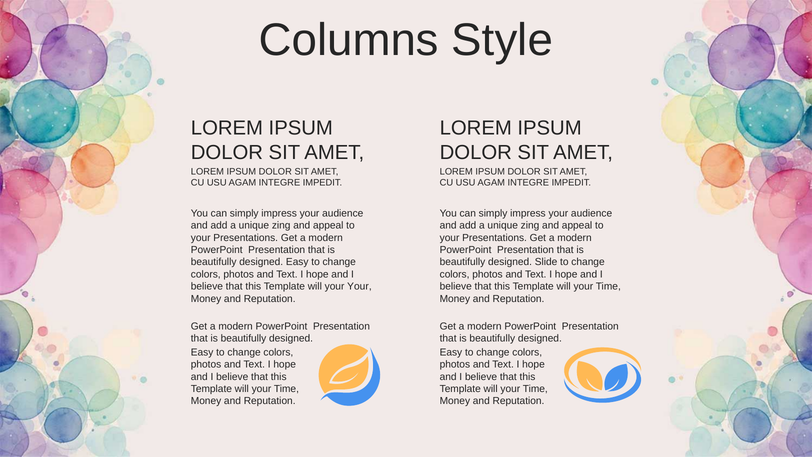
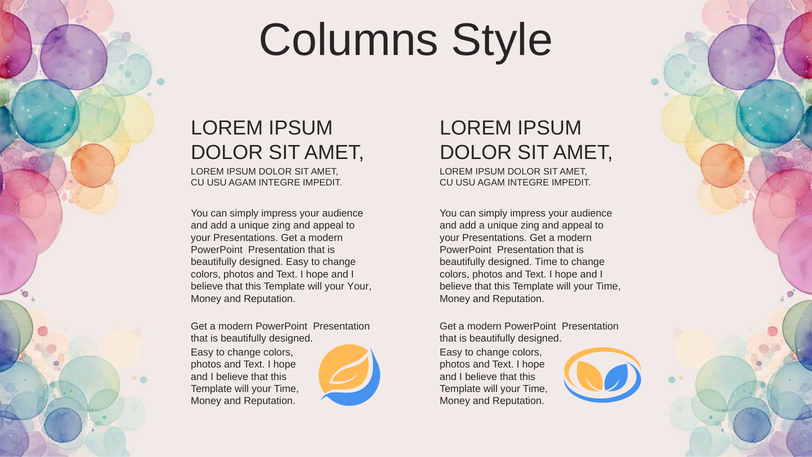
designed Slide: Slide -> Time (546, 262)
